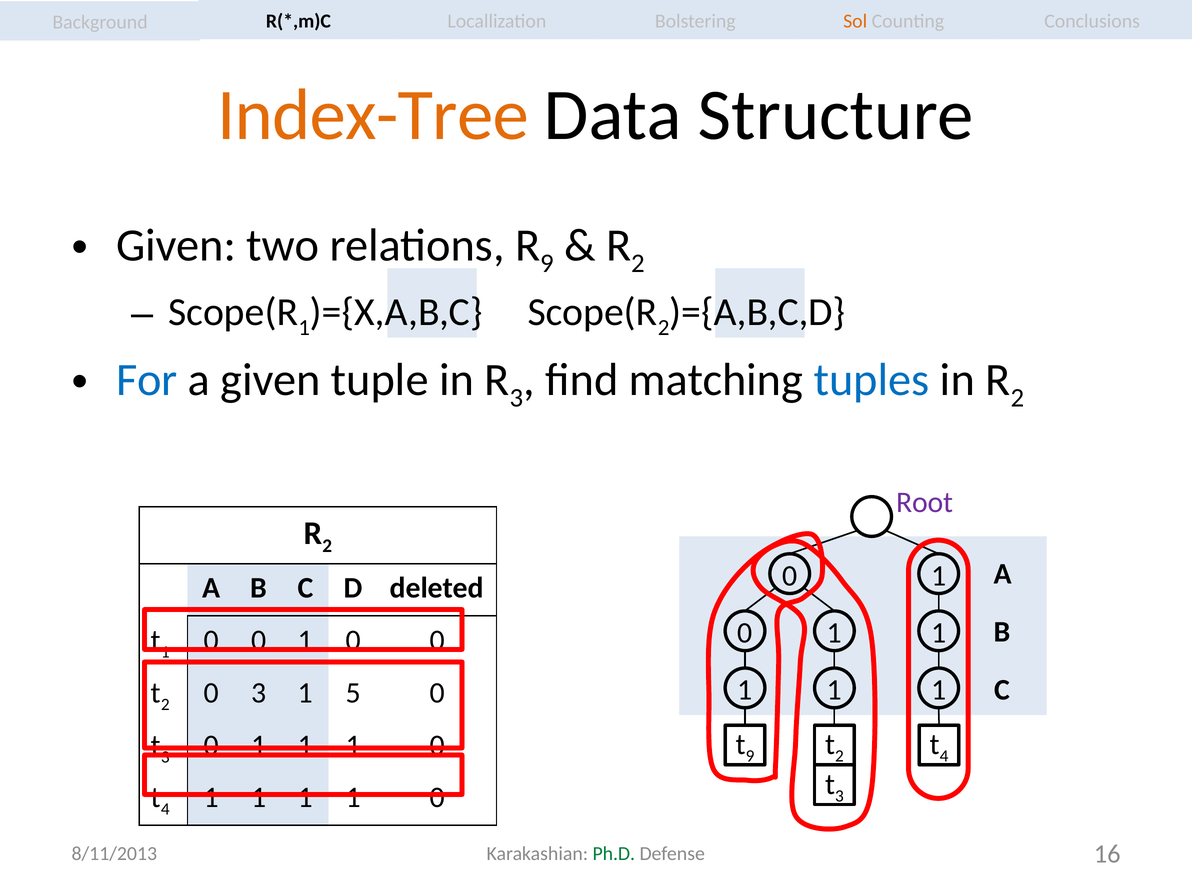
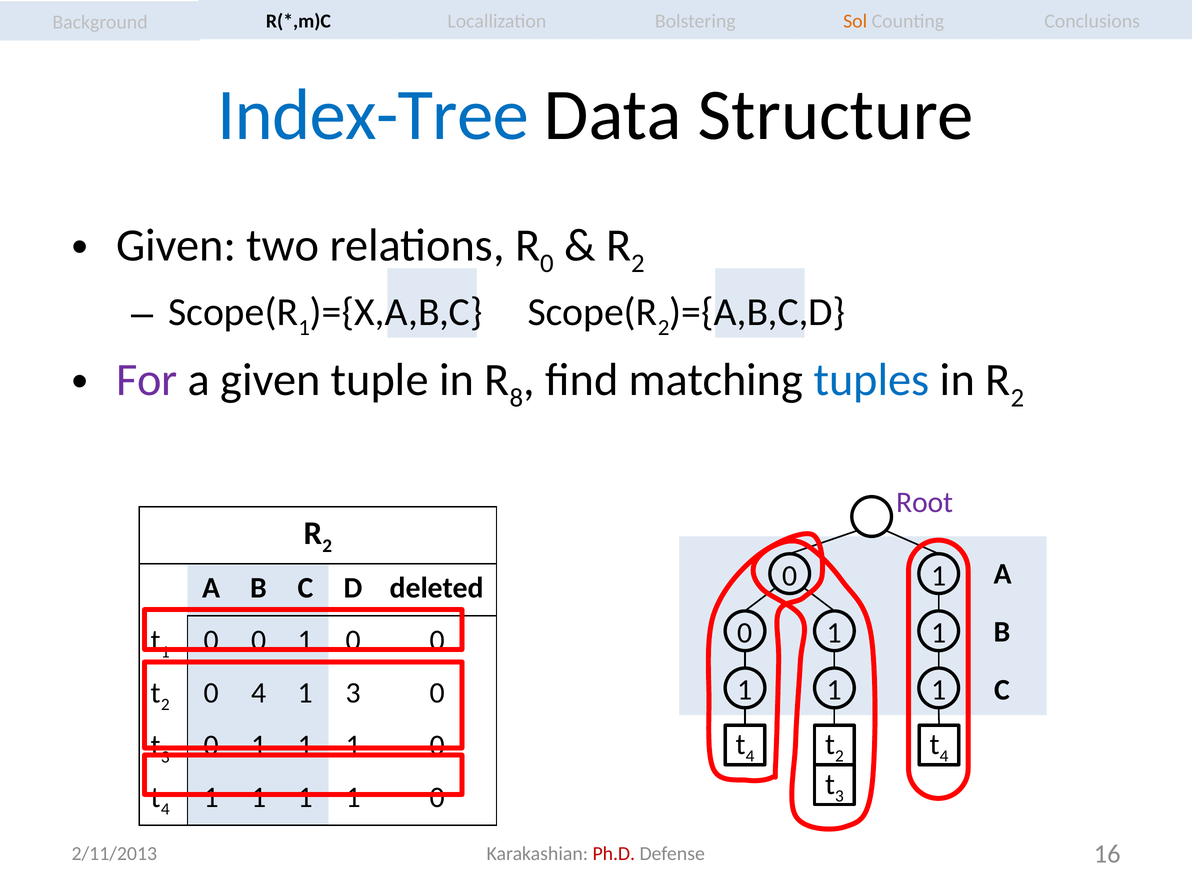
Index-Tree colour: orange -> blue (373, 115)
9: 9 -> 0 (547, 264)
For colour: blue -> purple (147, 380)
3: 3 -> 8 (517, 398)
0 3: 3 -> 4 (259, 693)
1 5: 5 -> 3 (353, 693)
9: 9 -> 4 (750, 756)
Ph.D colour: green -> red (614, 854)
8/11/2013: 8/11/2013 -> 2/11/2013 (114, 854)
